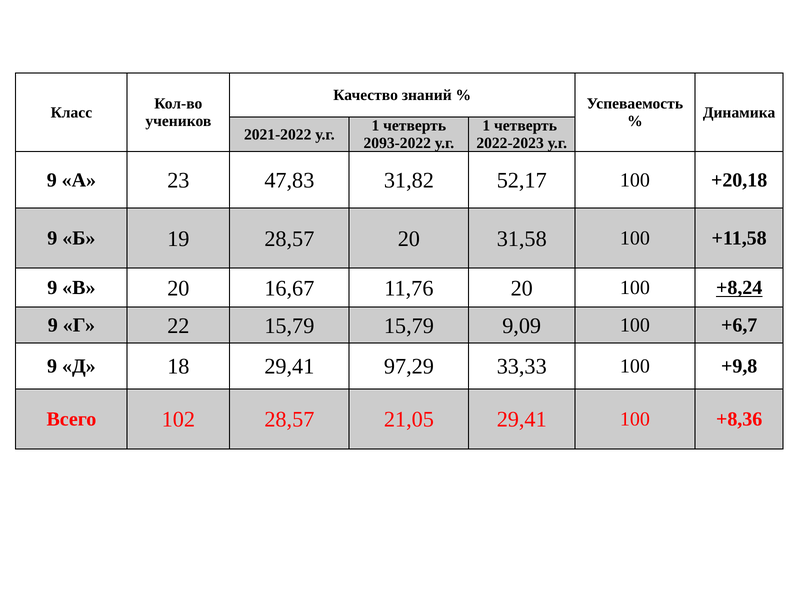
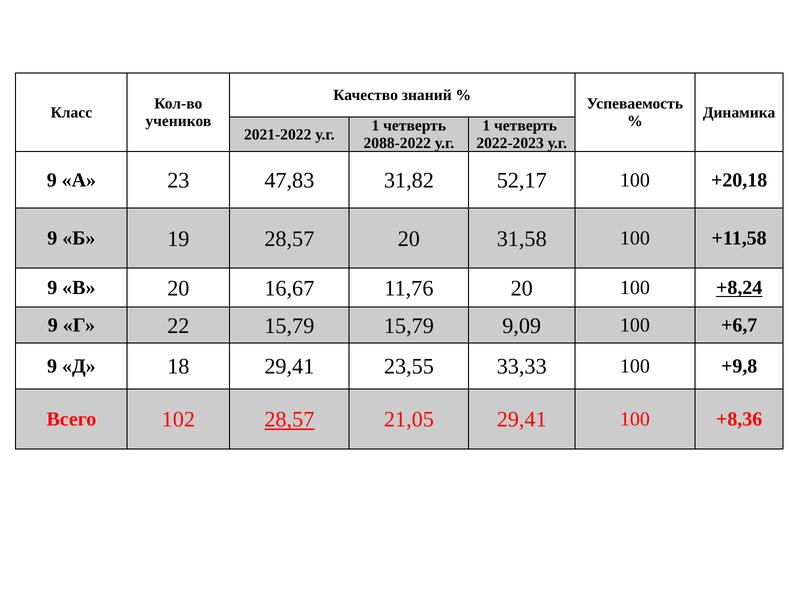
2093-2022: 2093-2022 -> 2088-2022 (397, 143)
97,29: 97,29 -> 23,55 (409, 367)
28,57 underline: none -> present (289, 420)
